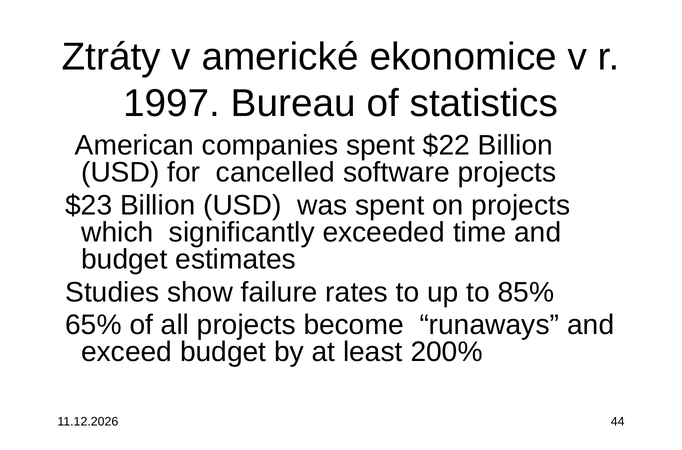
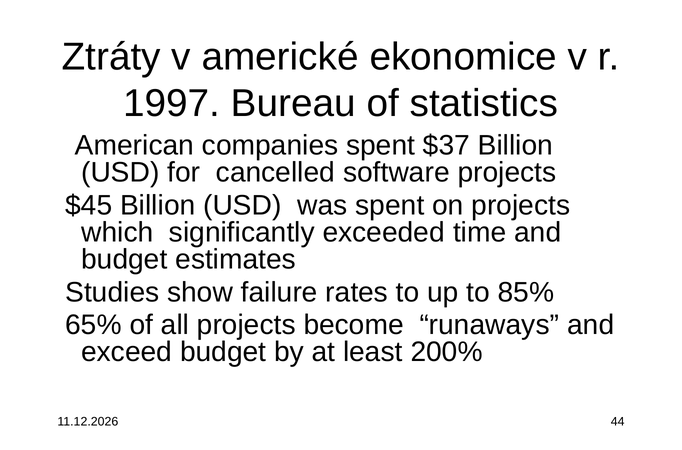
$22: $22 -> $37 (446, 145)
$23: $23 -> $45 (89, 205)
